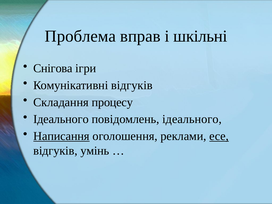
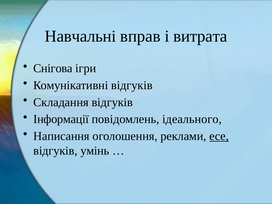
Проблема: Проблема -> Навчальні (80, 36)
шкільні: шкільні -> витрата (200, 36)
Складання процесу: процесу -> відгуків (112, 102)
Ідеального: Ідеального -> Інформації (61, 119)
Написання underline: present -> none (61, 136)
